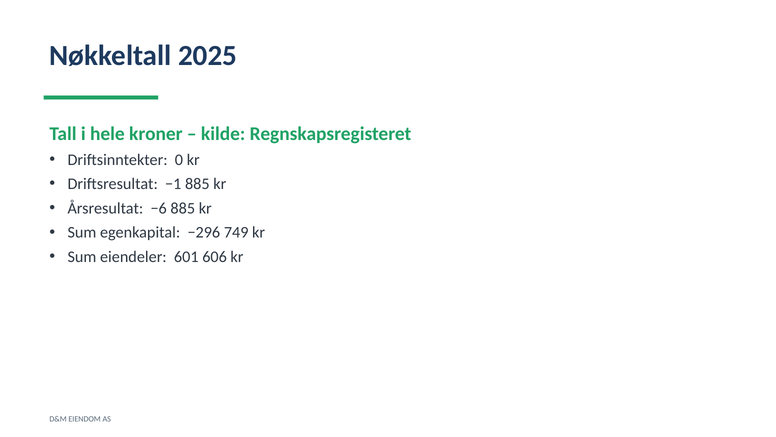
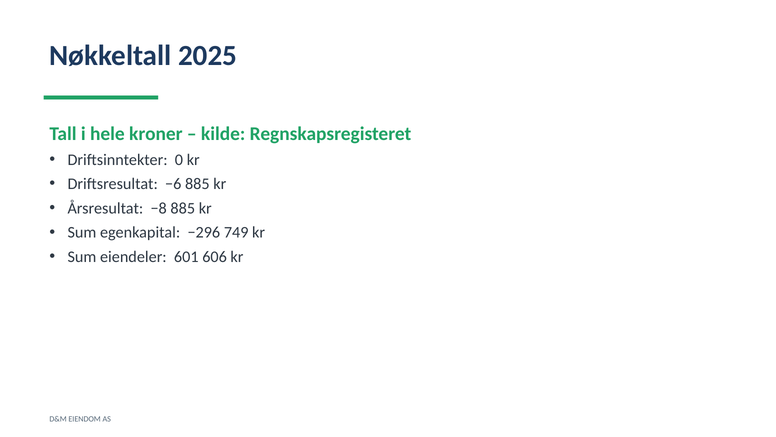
−1: −1 -> −6 (173, 184)
−6: −6 -> −8 (159, 208)
